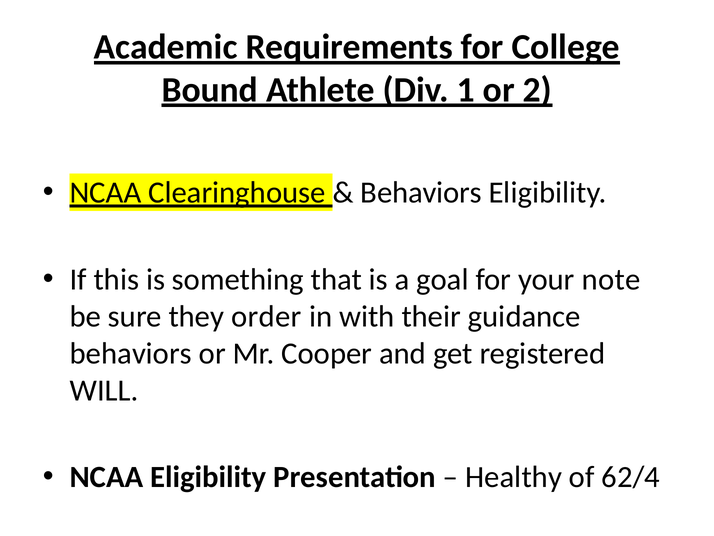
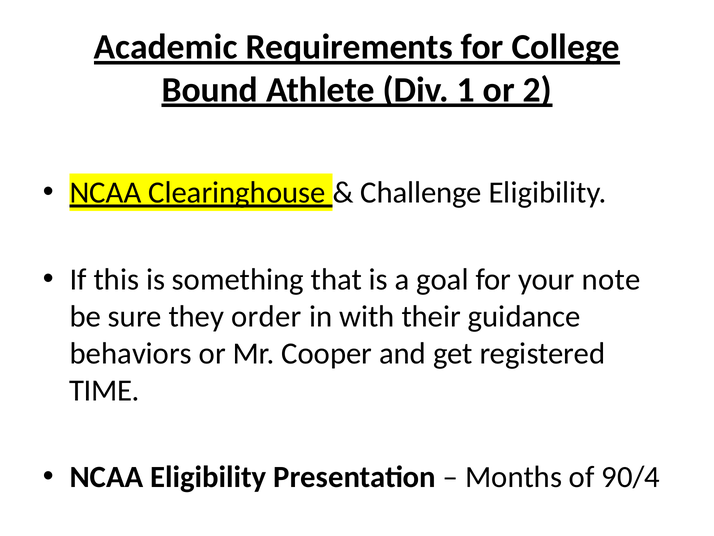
Behaviors: Behaviors -> Challenge (421, 192)
WILL: WILL -> TIME (104, 390)
Healthy: Healthy -> Months (514, 477)
62/4: 62/4 -> 90/4 (631, 477)
